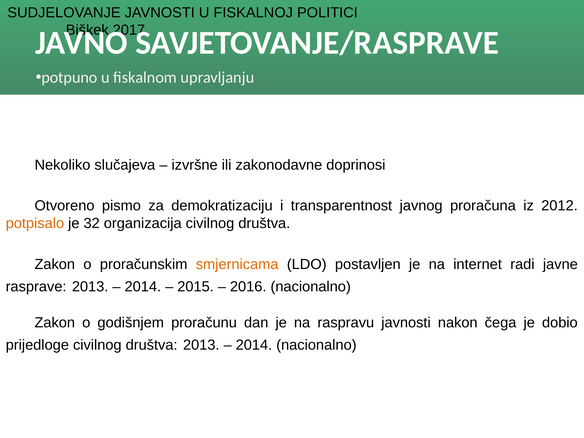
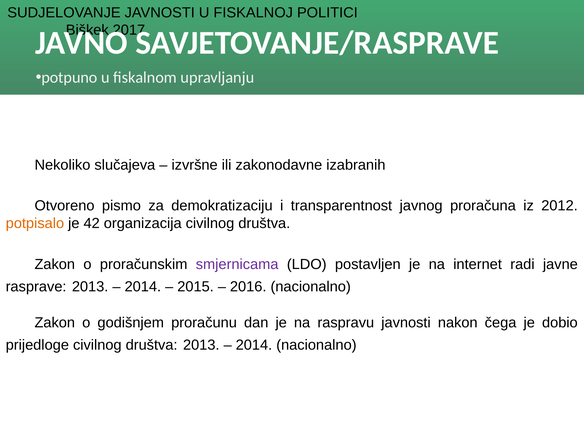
doprinosi: doprinosi -> izabranih (356, 165)
32: 32 -> 42 (92, 223)
smjernicama colour: orange -> purple (237, 264)
